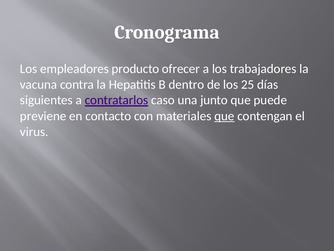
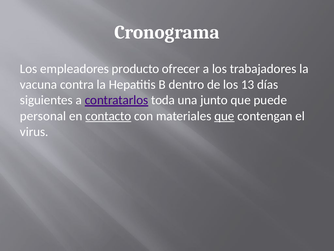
25: 25 -> 13 (248, 84)
caso: caso -> toda (163, 100)
previene: previene -> personal (43, 116)
contacto underline: none -> present (108, 116)
